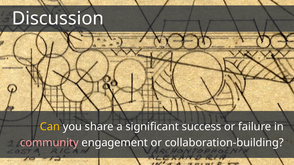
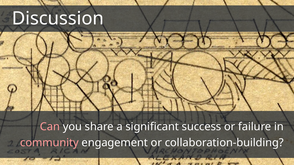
Can colour: yellow -> pink (50, 127)
